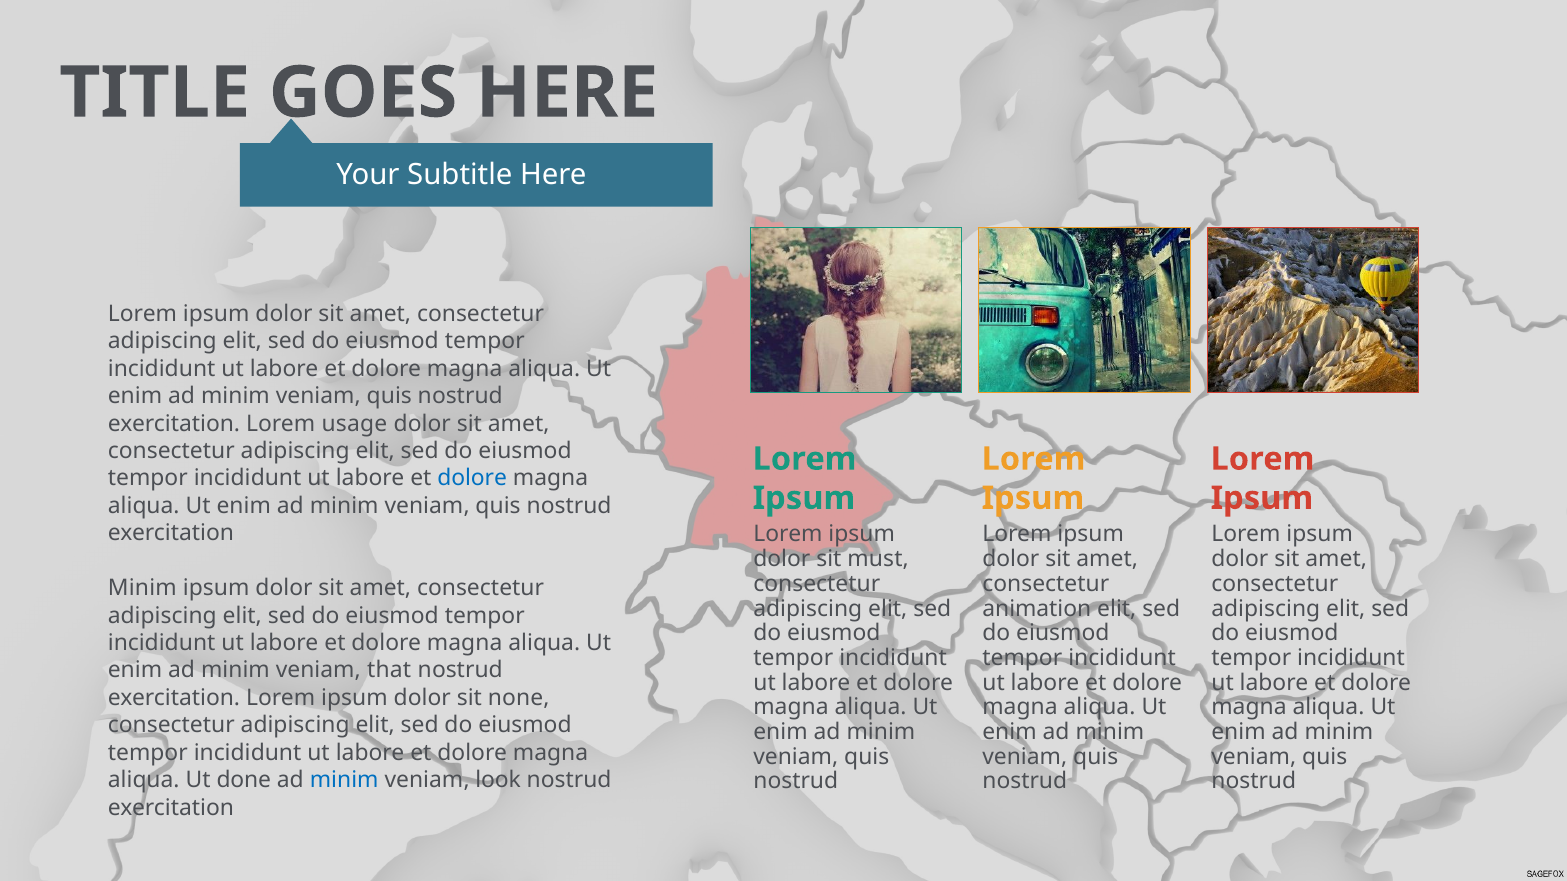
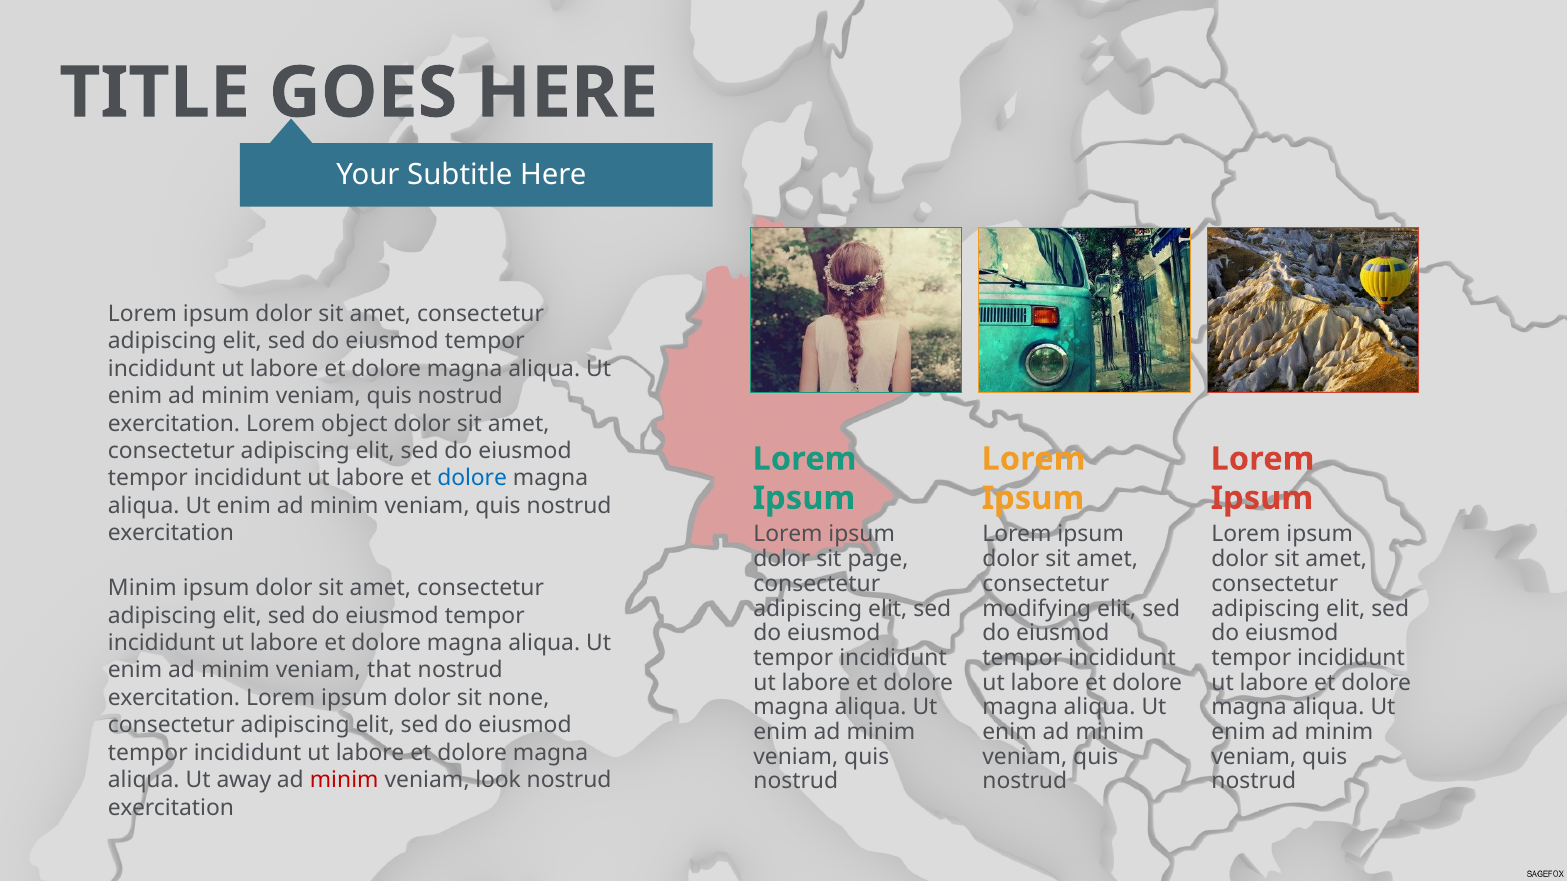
usage: usage -> object (354, 424)
must: must -> page (878, 559)
animation: animation -> modifying (1037, 609)
done: done -> away (244, 780)
minim colour: blue -> red (344, 780)
